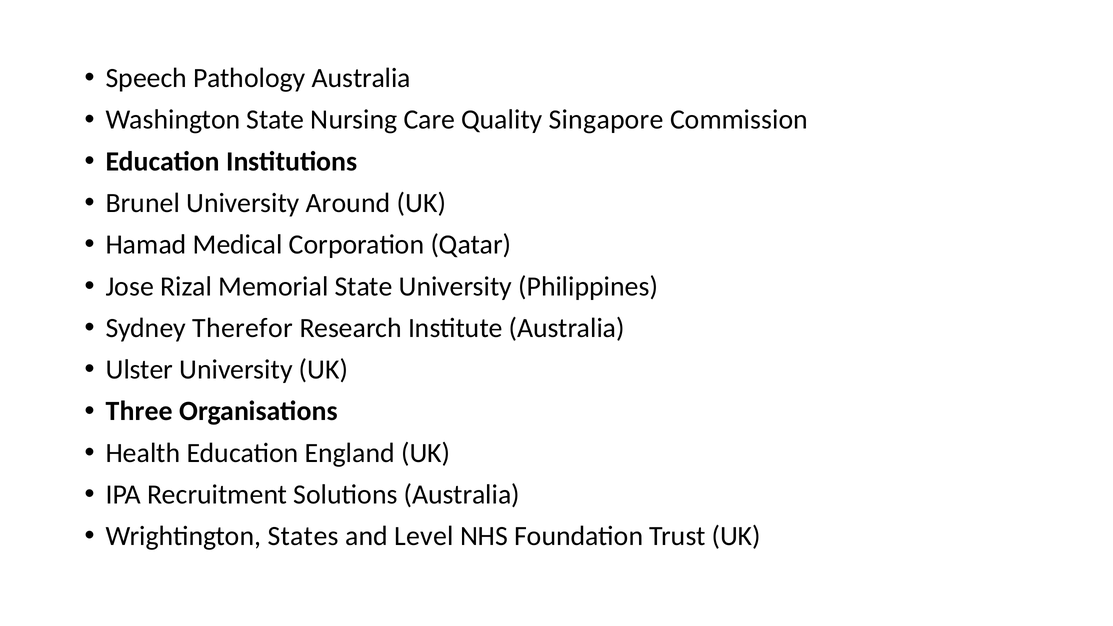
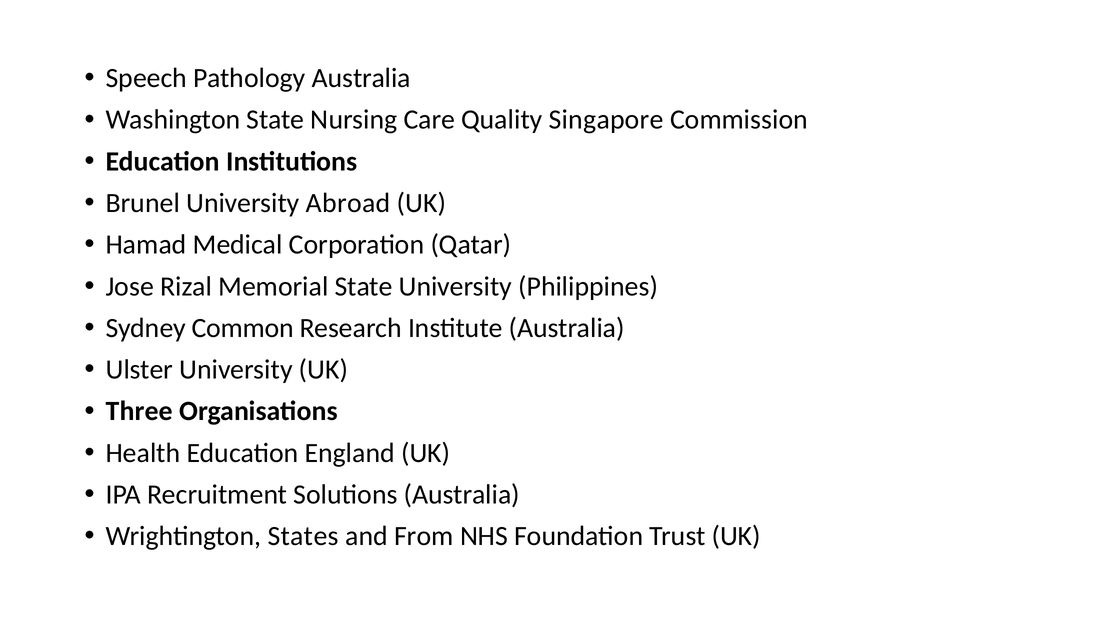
Around: Around -> Abroad (348, 203)
Therefor: Therefor -> Common (243, 328)
Level: Level -> From (424, 536)
